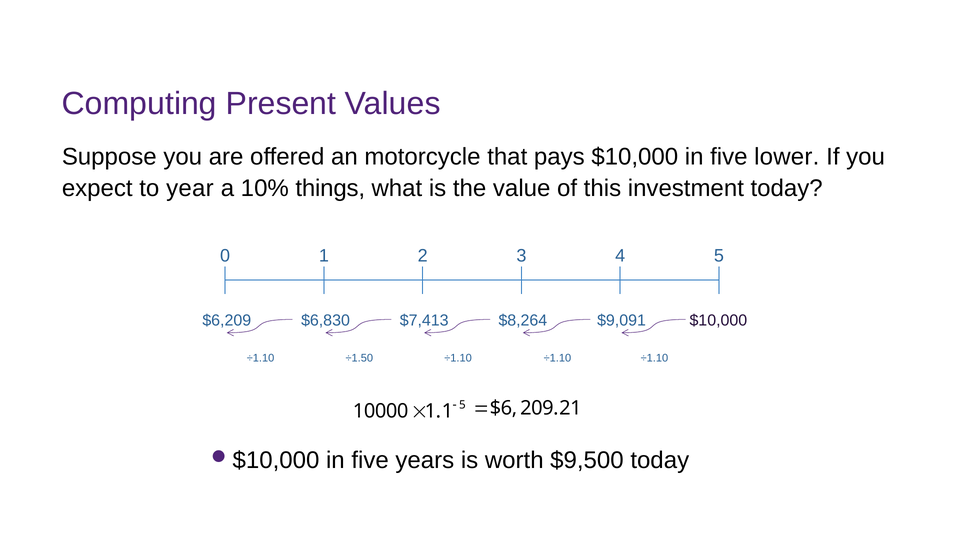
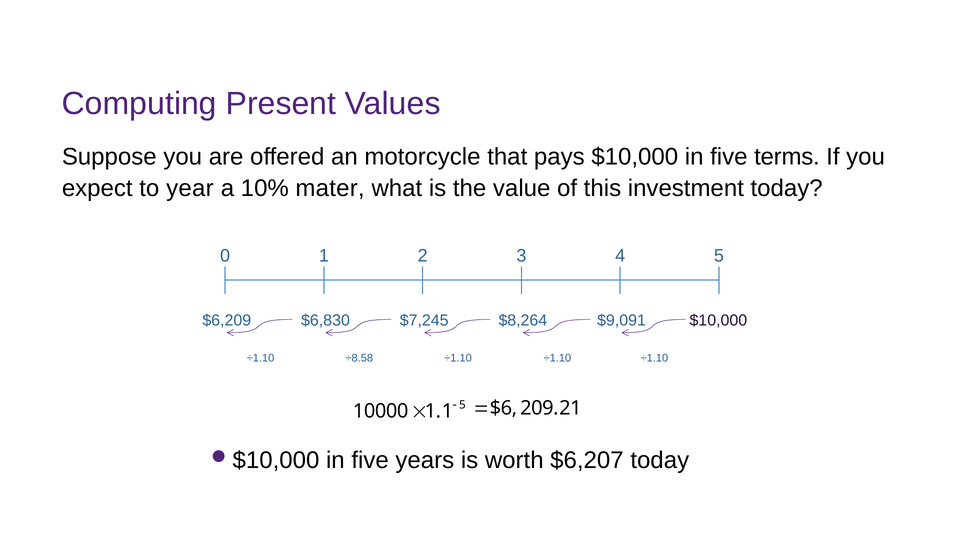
lower: lower -> terms (787, 157)
things: things -> mater (330, 188)
$7,413: $7,413 -> $7,245 (424, 320)
÷1.50: ÷1.50 -> ÷8.58 (359, 358)
$9,500: $9,500 -> $6,207 (587, 460)
